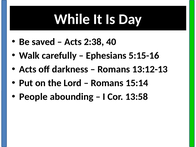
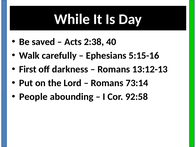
Acts: Acts -> First (28, 69)
15:14: 15:14 -> 73:14 (137, 83)
13:58: 13:58 -> 92:58 (137, 97)
